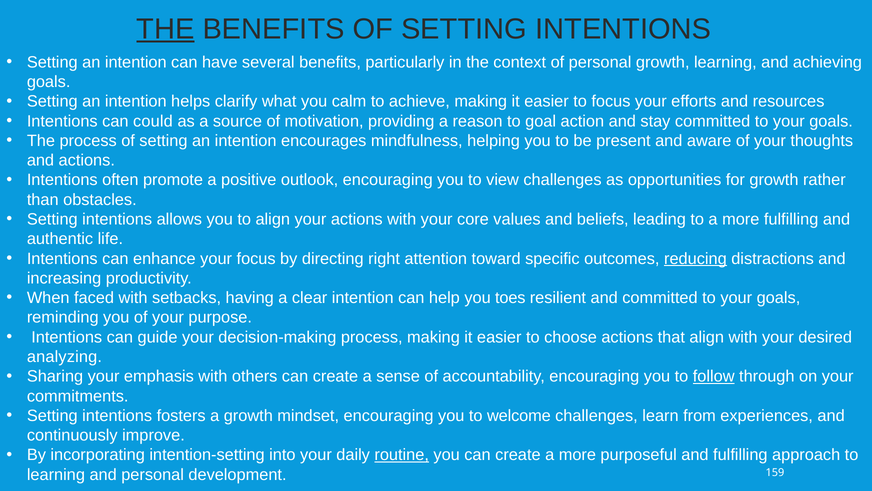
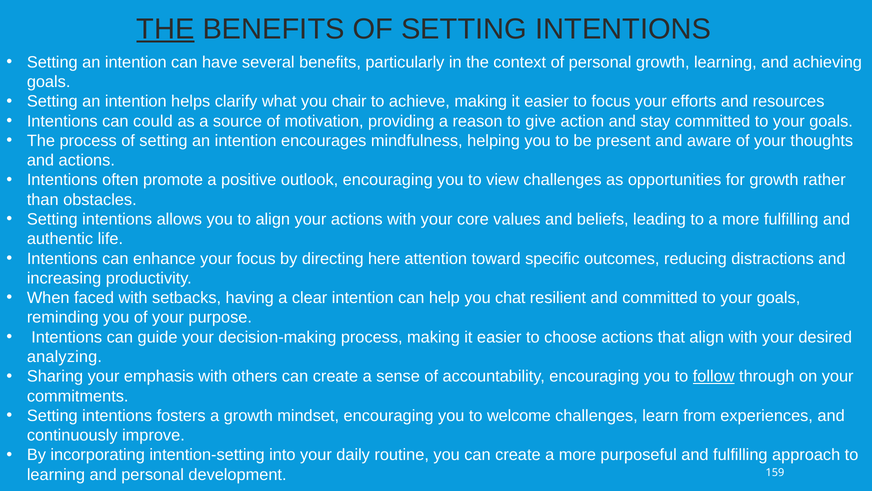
calm: calm -> chair (349, 101)
goal: goal -> give (541, 121)
right: right -> here (384, 258)
reducing underline: present -> none (695, 258)
toes: toes -> chat (510, 298)
routine underline: present -> none (402, 455)
